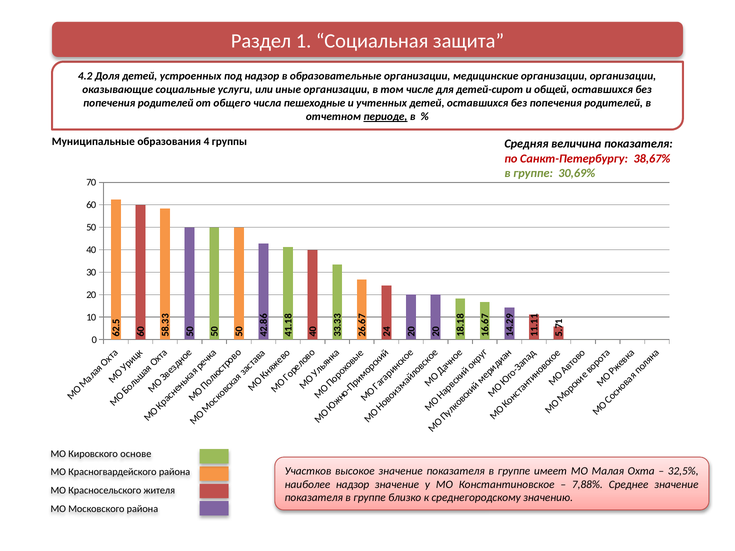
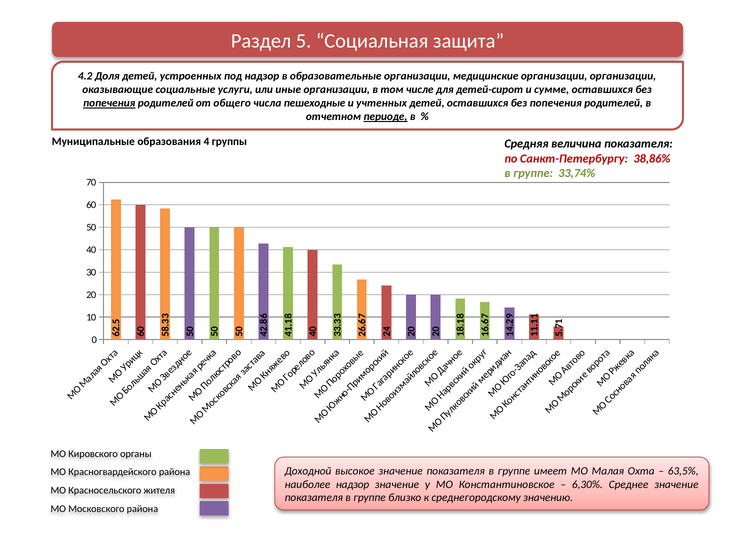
Раздел 1: 1 -> 5 (304, 41)
общей: общей -> сумме (552, 90)
попечения underline: none -> present (109, 103)
38,67%: 38,67% -> 38,86% (652, 159)
30,69%: 30,69% -> 33,74% (577, 173)
основе: основе -> органы (136, 454)
Участков: Участков -> Доходной (308, 471)
32,5%: 32,5% -> 63,5% (683, 471)
7,88%: 7,88% -> 6,30% (587, 485)
